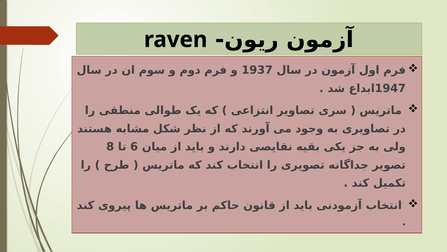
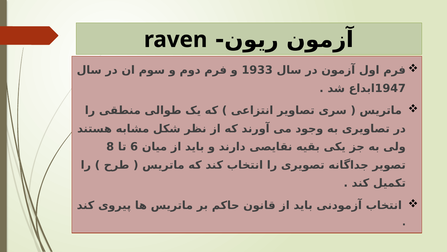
1937: 1937 -> 1933 (257, 70)
